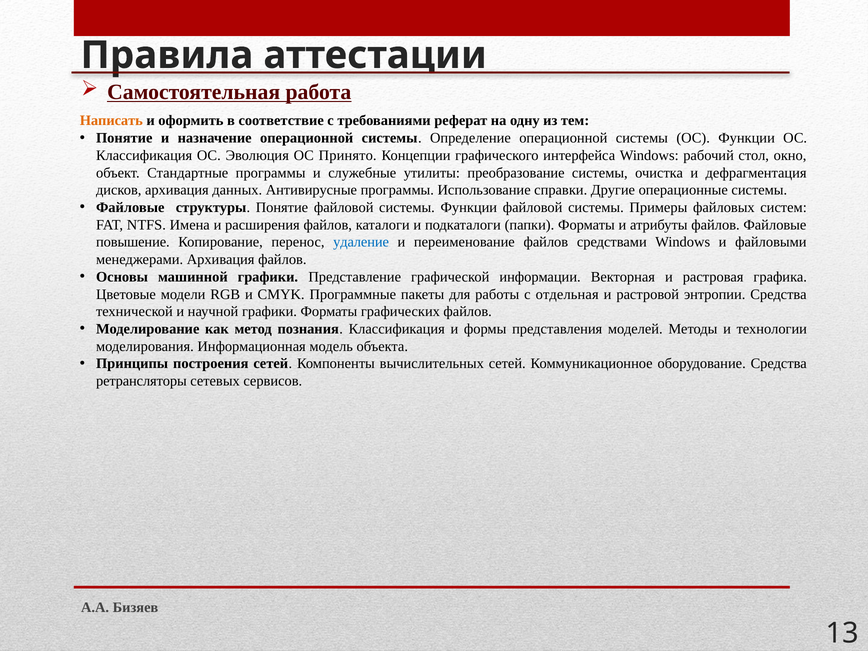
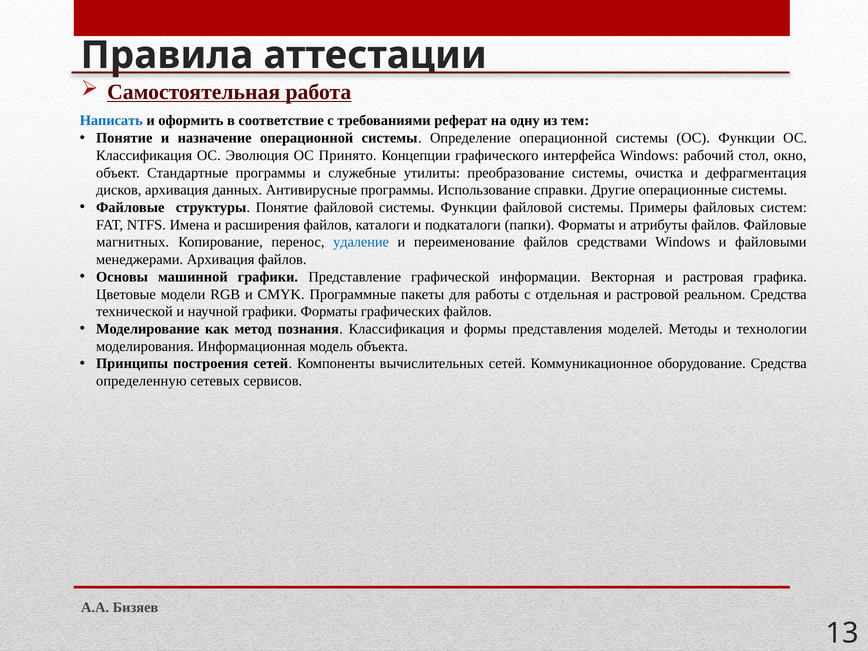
Написать colour: orange -> blue (111, 121)
повышение: повышение -> магнитных (133, 242)
энтропии: энтропии -> реальном (715, 294)
ретрансляторы: ретрансляторы -> определенную (141, 381)
